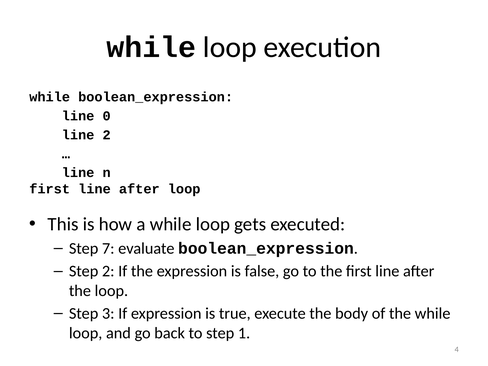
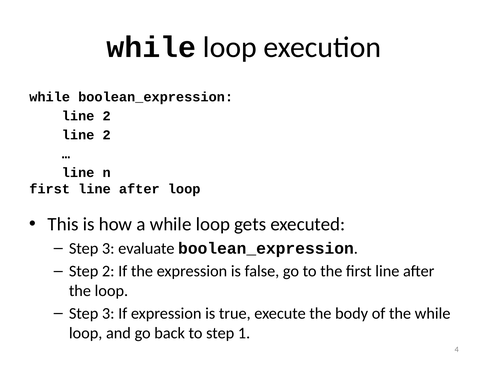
0: 0 -> 2 (107, 116)
7: 7 -> 3 (108, 248)
